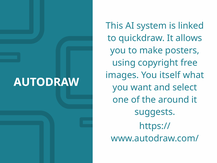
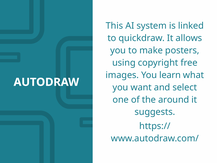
itself: itself -> learn (170, 75)
